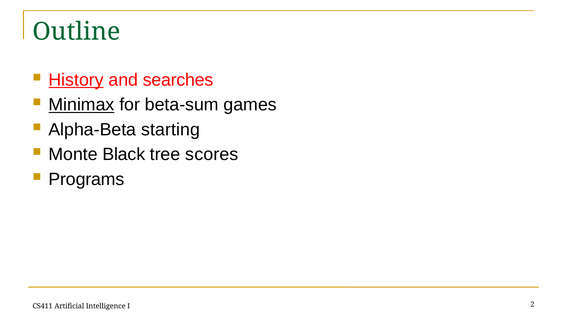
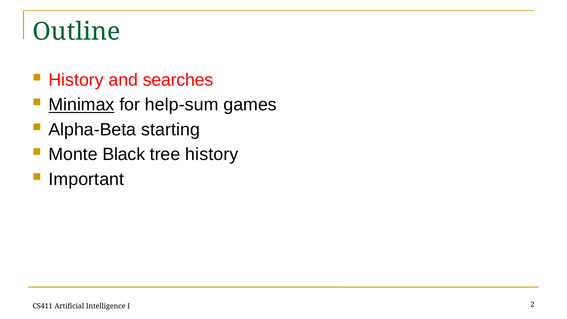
History underline: present -> none (76, 80)
beta-sum: beta-sum -> help-sum (182, 105)
tree scores: scores -> history (212, 154)
Programs: Programs -> Important (86, 179)
